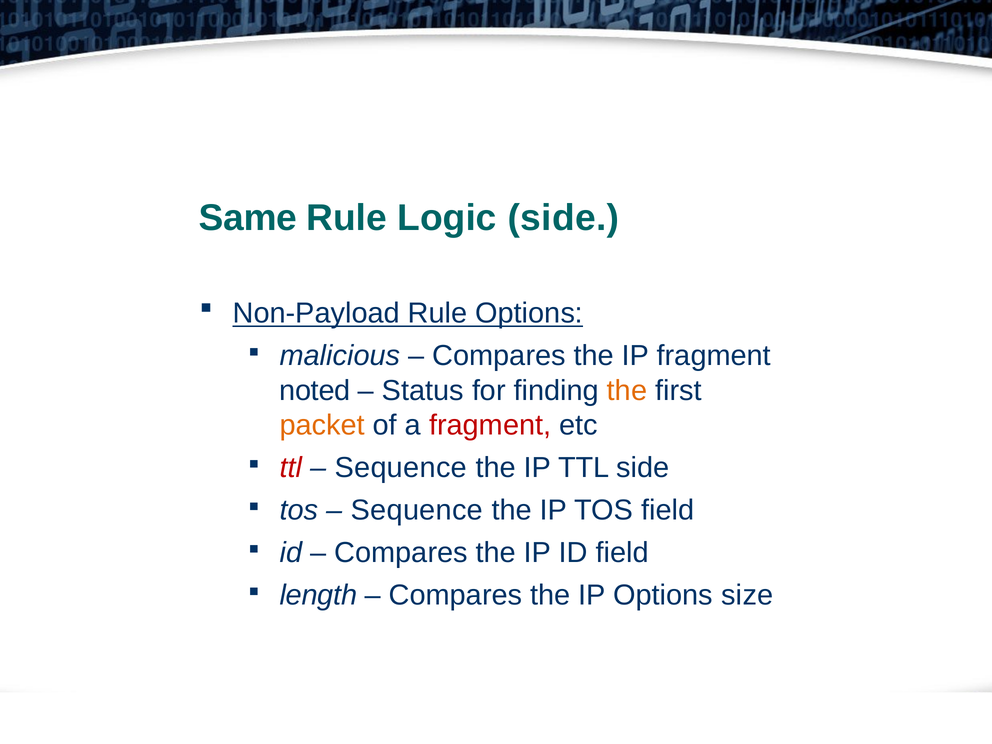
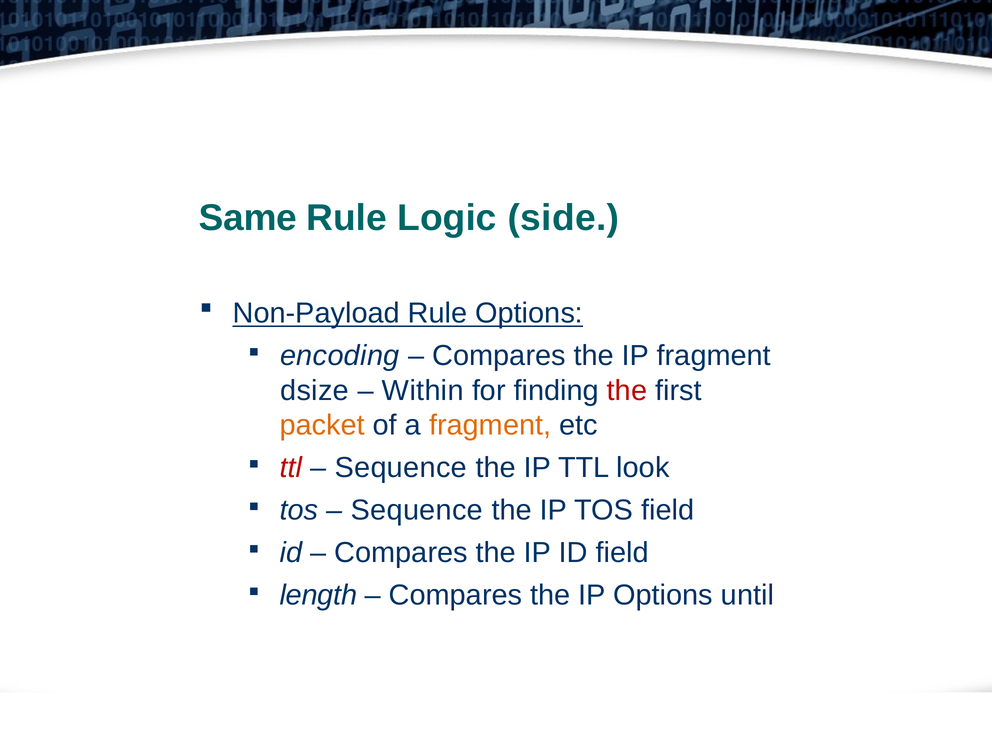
malicious: malicious -> encoding (340, 356)
noted: noted -> dsize (315, 391)
Status: Status -> Within (423, 391)
the colour: orange -> red (627, 391)
fragment colour: red -> orange (490, 425)
TTL side: side -> look (643, 468)
size: size -> until (747, 595)
